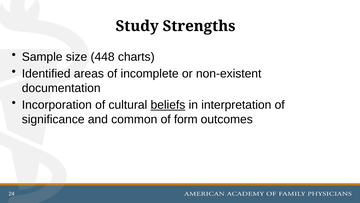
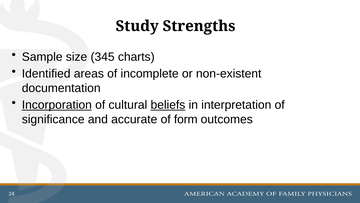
448: 448 -> 345 (103, 57)
Incorporation underline: none -> present (57, 105)
common: common -> accurate (134, 119)
